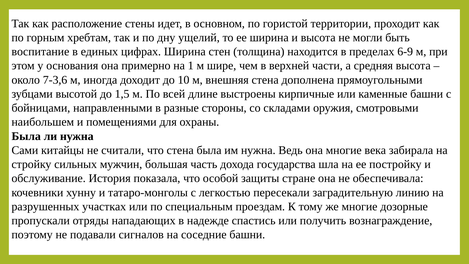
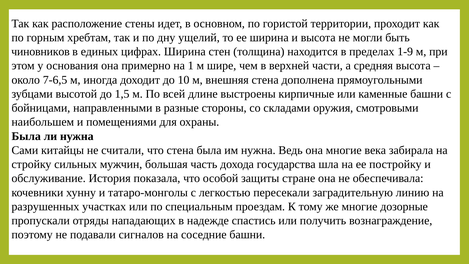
воспитание: воспитание -> чиновников (41, 52)
6-9: 6-9 -> 1-9 (405, 52)
7-3,6: 7-3,6 -> 7-6,5 (55, 80)
